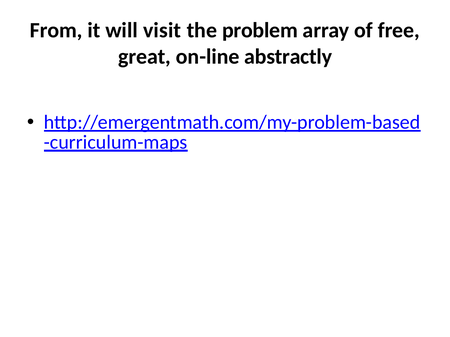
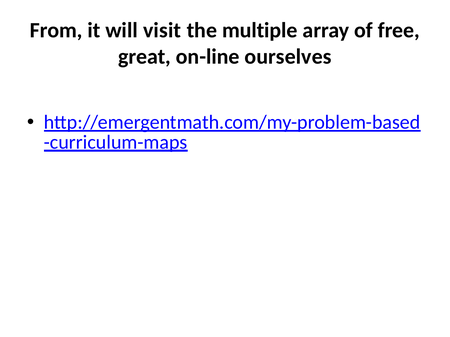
problem: problem -> multiple (260, 30)
abstractly: abstractly -> ourselves (288, 57)
